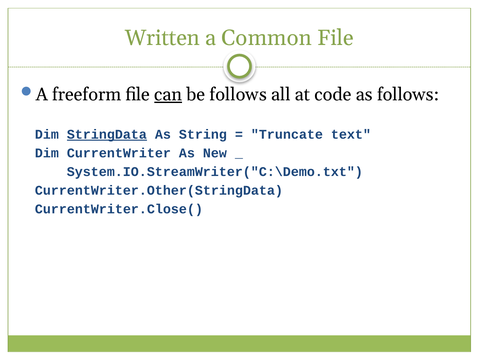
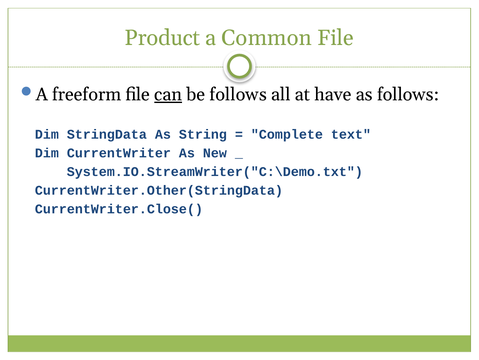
Written: Written -> Product (162, 38)
code: code -> have (333, 94)
StringData underline: present -> none (107, 134)
Truncate: Truncate -> Complete (287, 134)
